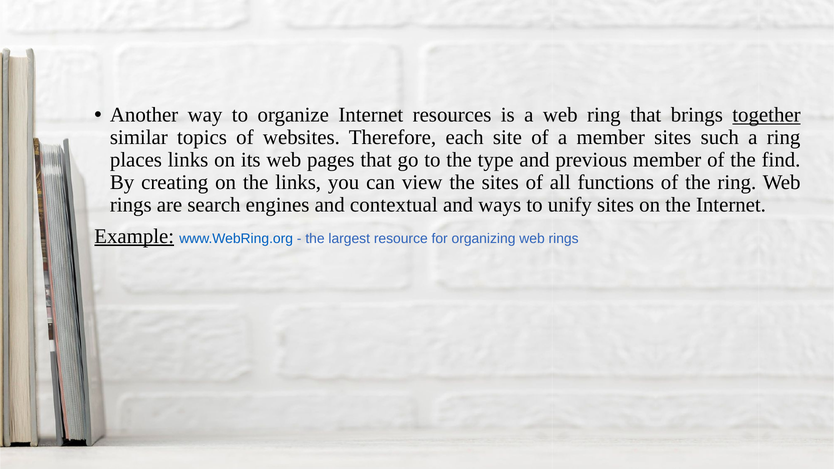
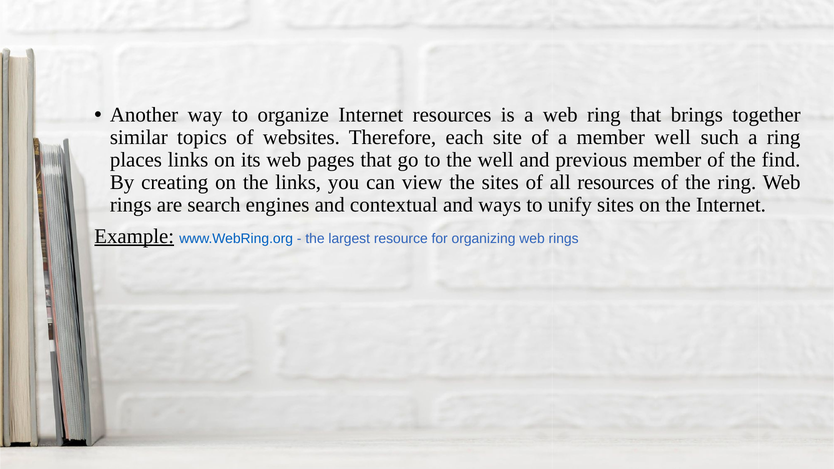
together underline: present -> none (766, 115)
member sites: sites -> well (673, 138)
the type: type -> well (496, 160)
all functions: functions -> resources (616, 183)
